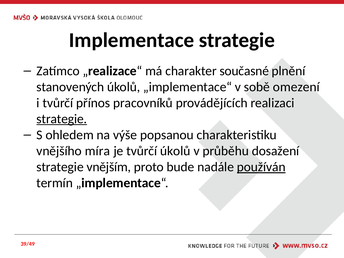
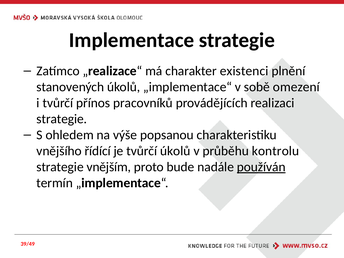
současné: současné -> existenci (244, 71)
strategie underline: present -> none (62, 119)
míra: míra -> řídící (98, 151)
dosažení: dosažení -> kontrolu (276, 151)
